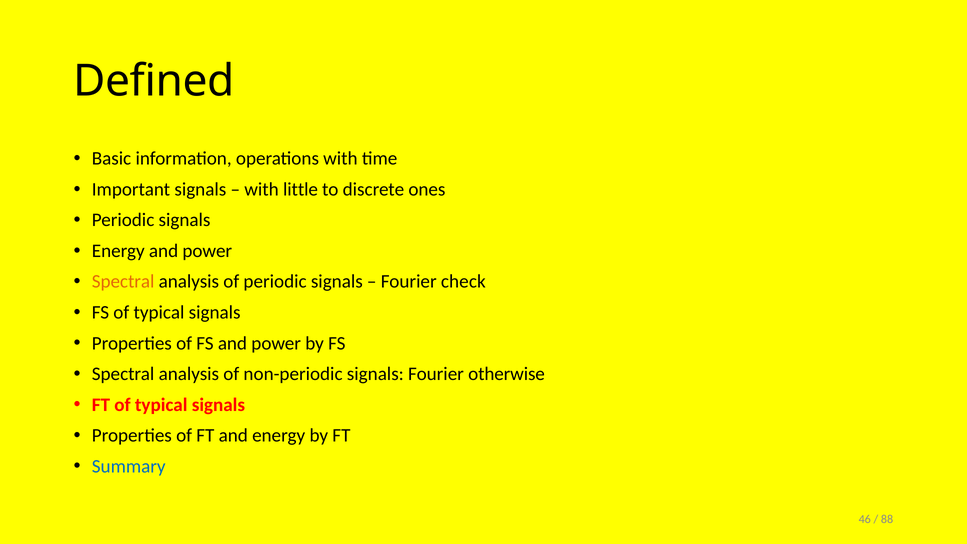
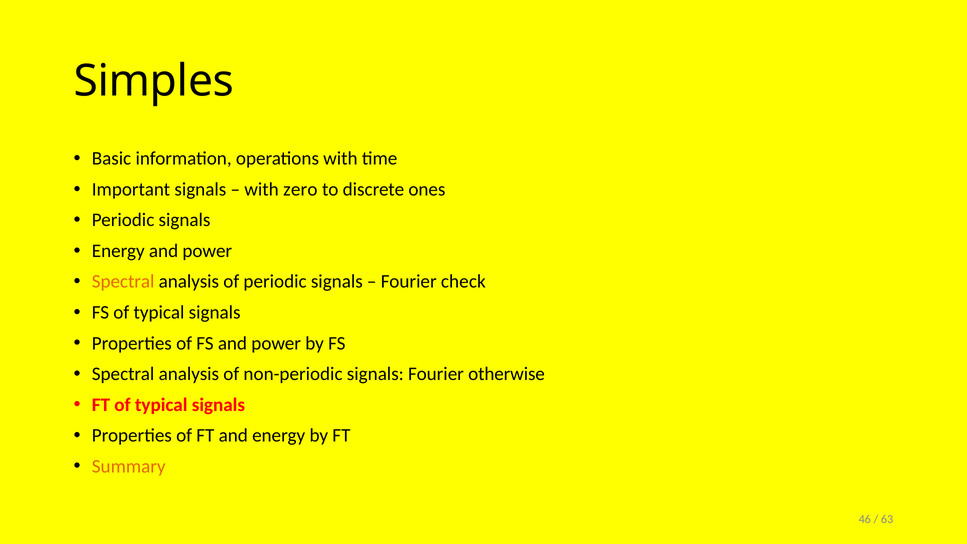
Defined: Defined -> Simples (154, 81)
little: little -> zero (300, 189)
Summary colour: blue -> orange (129, 466)
88: 88 -> 63 (887, 519)
